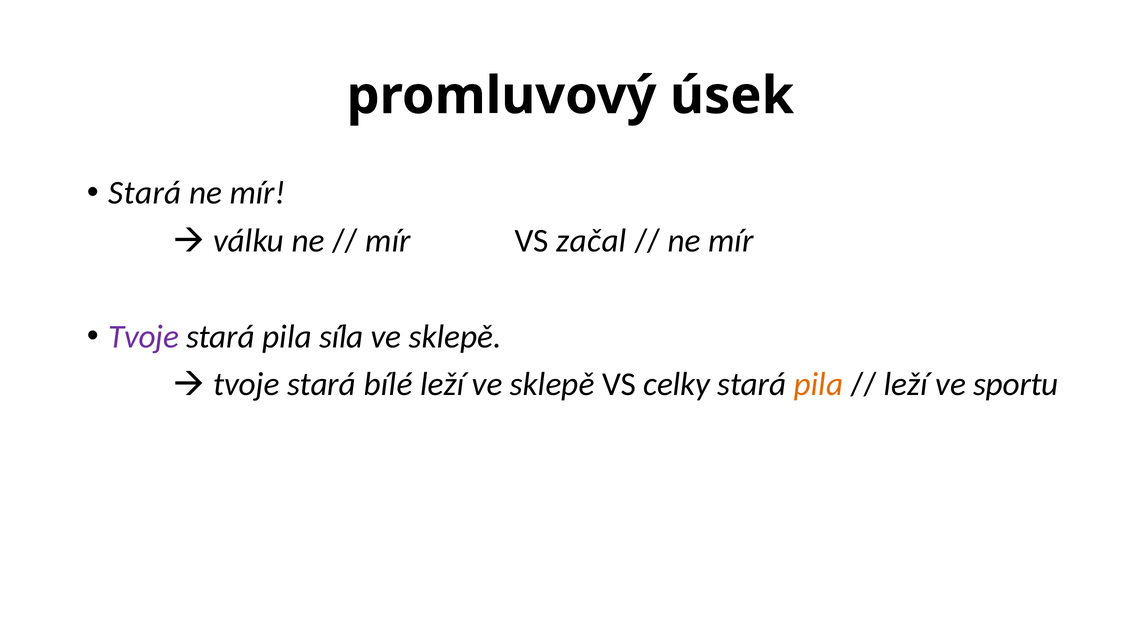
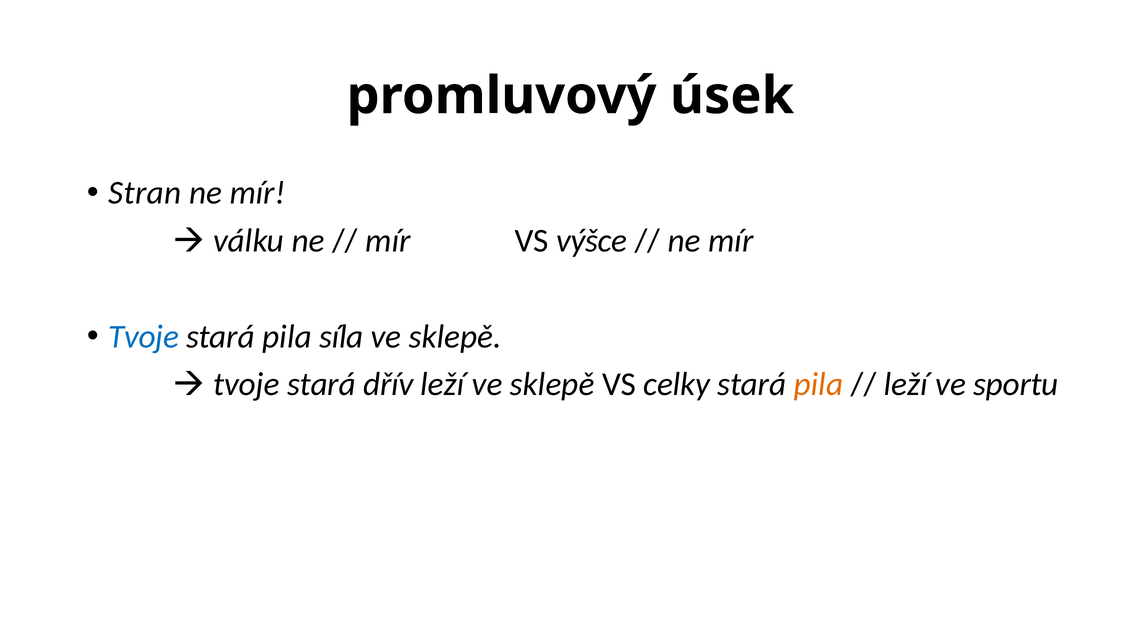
Stará: Stará -> Stran (145, 193)
začal: začal -> výšce (592, 241)
Tvoje colour: purple -> blue (144, 336)
bílé: bílé -> dřív (388, 384)
